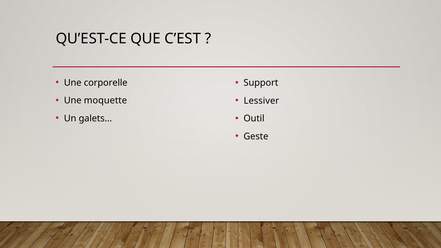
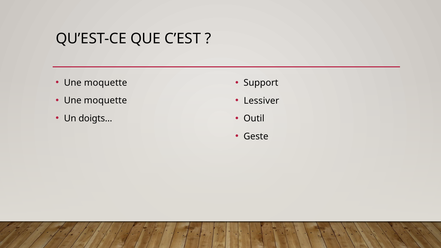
corporelle: corporelle -> moquette (106, 83)
galets…: galets… -> doigts… (95, 118)
